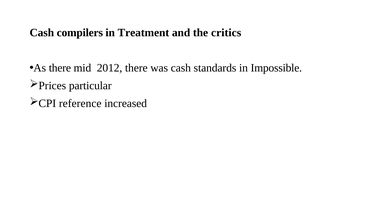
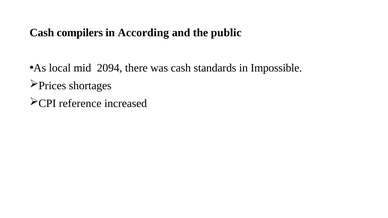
Treatment: Treatment -> According (143, 33)
critics: critics -> public (226, 33)
As there: there -> local (60, 68)
2012: 2012 -> 2094 (110, 68)
particular: particular -> shortages (90, 86)
